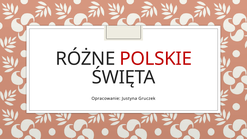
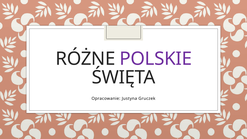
POLSKIE colour: red -> purple (156, 59)
